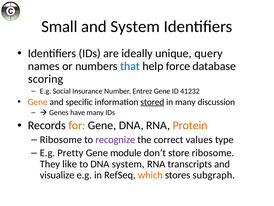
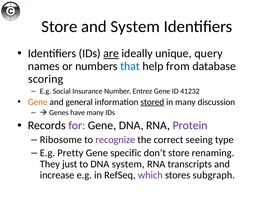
Small: Small -> Store (59, 27)
are underline: none -> present (111, 53)
force: force -> from (178, 66)
specific: specific -> general (79, 102)
for colour: orange -> purple (77, 125)
Protein colour: orange -> purple (190, 125)
values: values -> seeing (199, 139)
module: module -> specific (126, 153)
store ribosome: ribosome -> renaming (213, 153)
like: like -> just (70, 164)
visualize: visualize -> increase (57, 175)
which colour: orange -> purple (150, 175)
